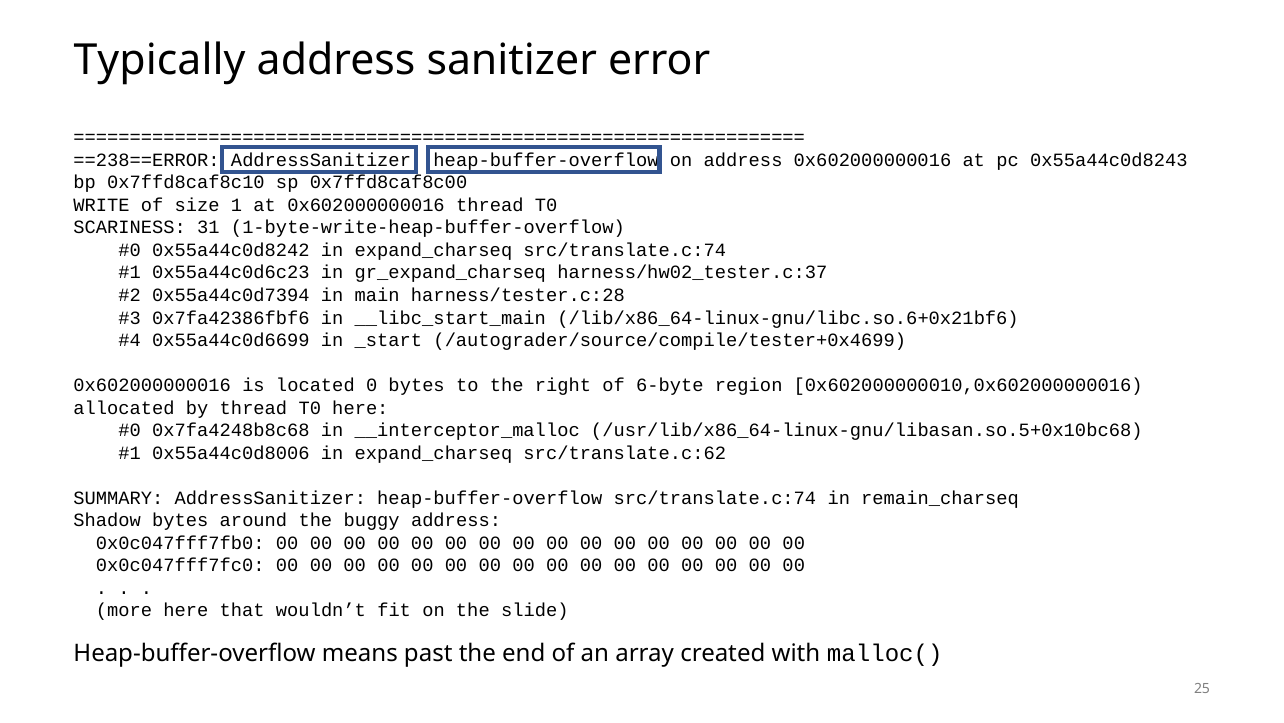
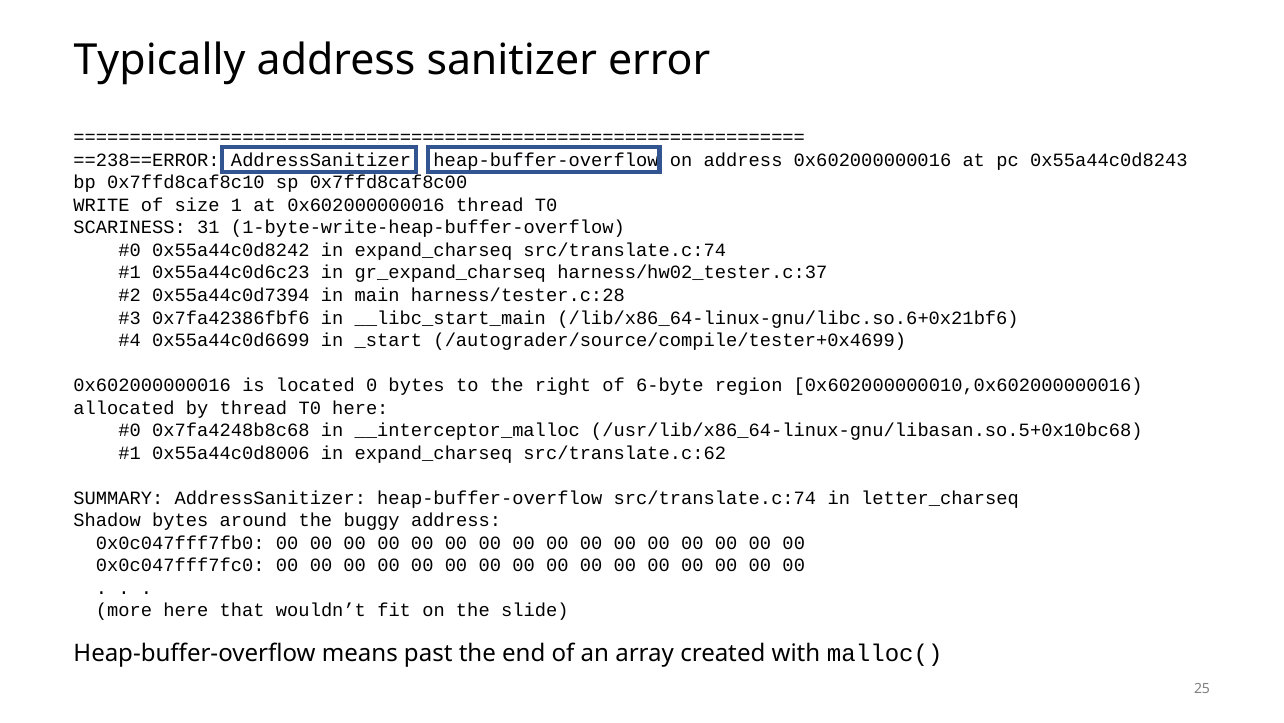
remain_charseq: remain_charseq -> letter_charseq (940, 497)
